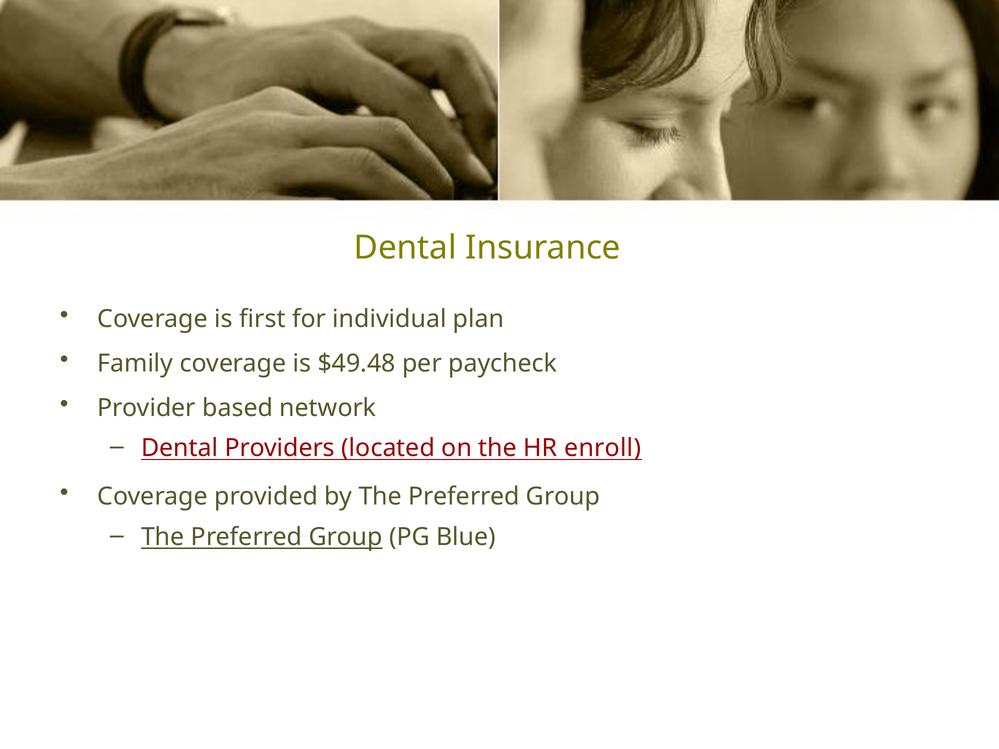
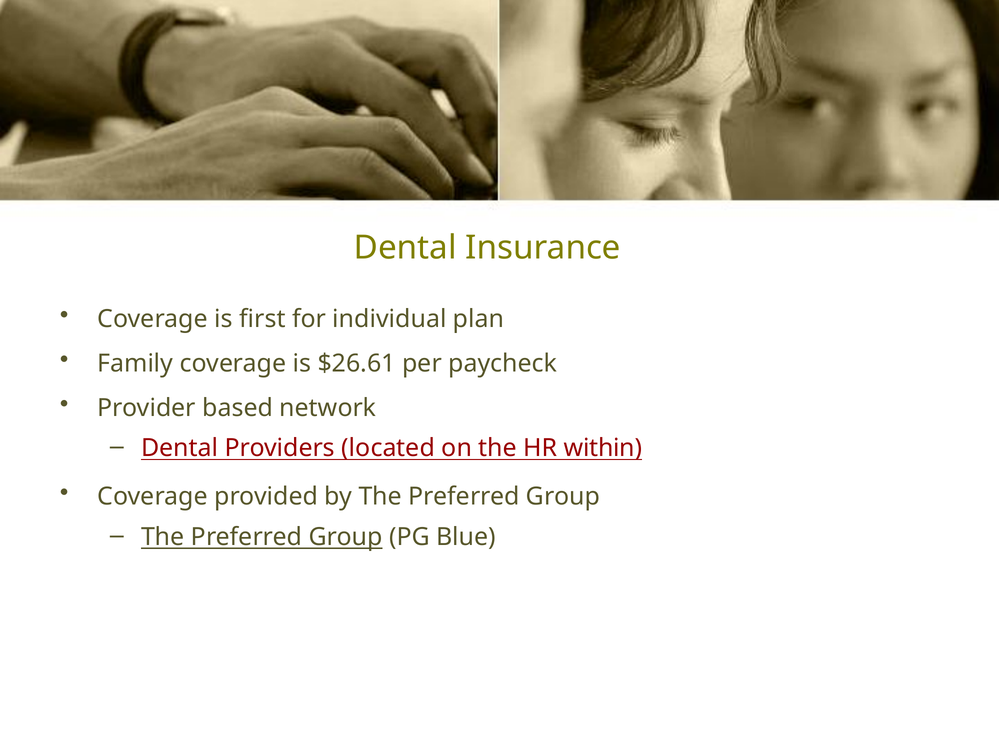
$49.48: $49.48 -> $26.61 (357, 364)
enroll: enroll -> within (603, 448)
